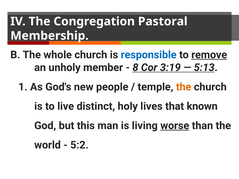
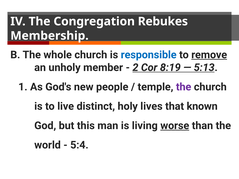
Pastoral: Pastoral -> Rebukes (163, 21)
8: 8 -> 2 (135, 68)
3:19: 3:19 -> 8:19 (170, 68)
the colour: orange -> purple (184, 87)
5:2: 5:2 -> 5:4 (79, 145)
